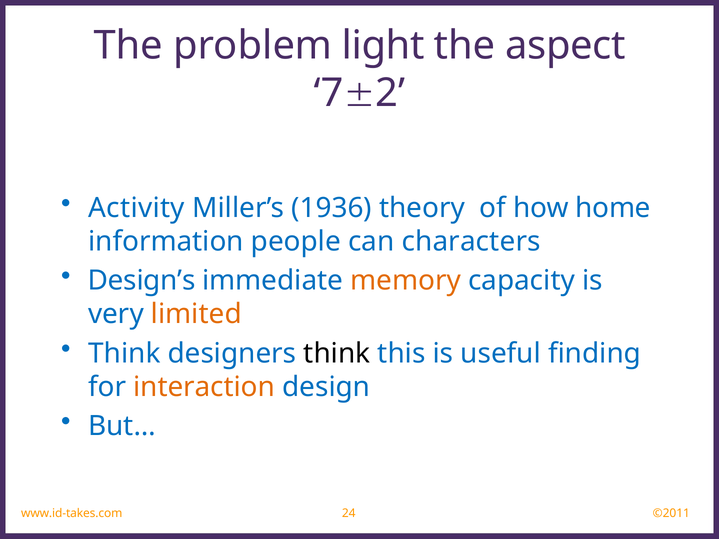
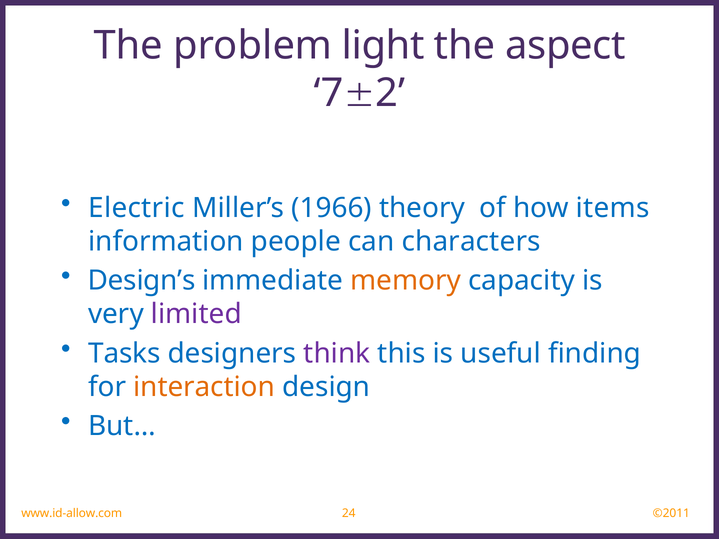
Activity: Activity -> Electric (137, 208)
1936: 1936 -> 1966 (332, 208)
home: home -> items (613, 208)
limited colour: orange -> purple (196, 314)
Think: Think -> Tasks (124, 354)
think colour: black -> purple (337, 354)
www.id-takes.com: www.id-takes.com -> www.id-allow.com (72, 513)
